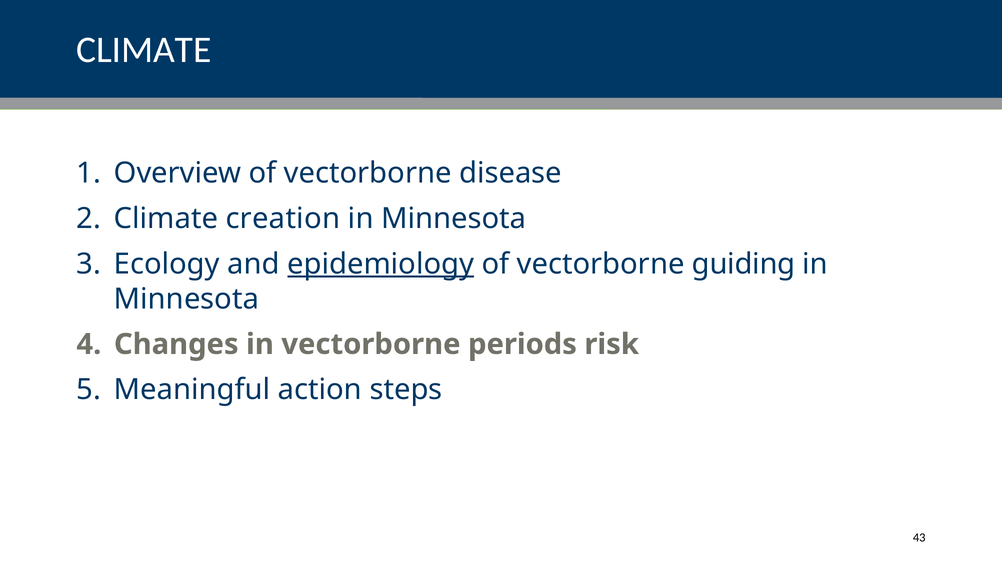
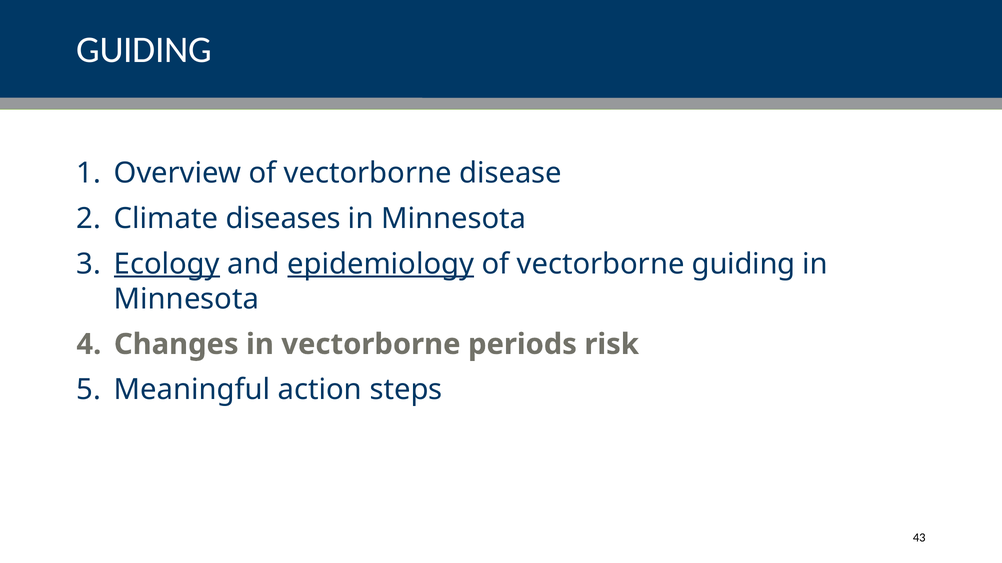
CLIMATE: CLIMATE -> GUIDING (144, 50)
creation: creation -> diseases (283, 219)
Ecology underline: none -> present (167, 264)
